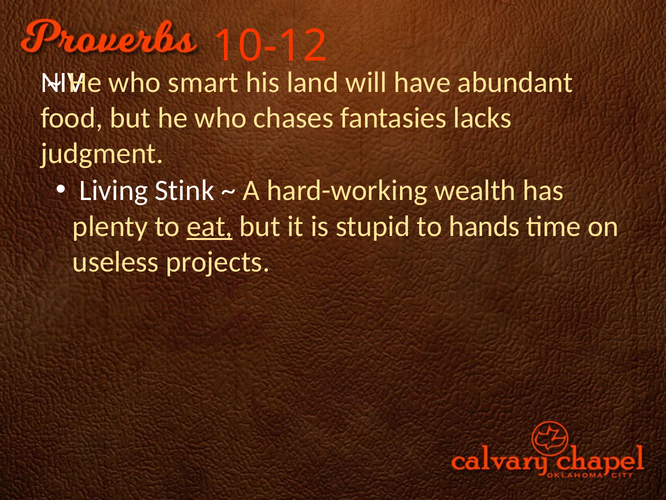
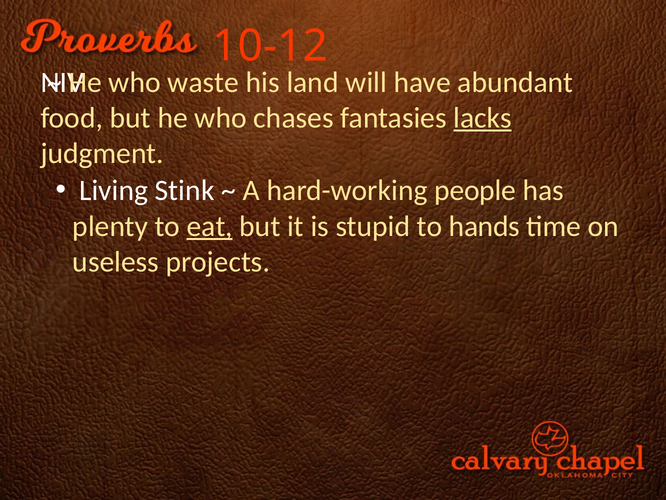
smart: smart -> waste (203, 82)
lacks underline: none -> present (483, 118)
wealth: wealth -> people (475, 190)
